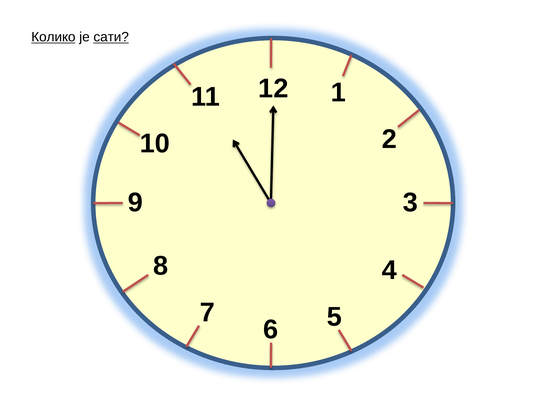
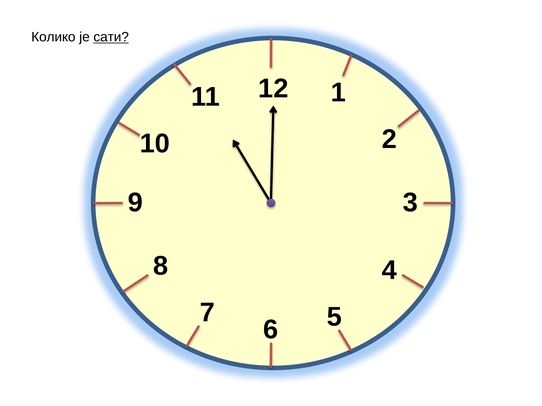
Колико underline: present -> none (53, 37)
